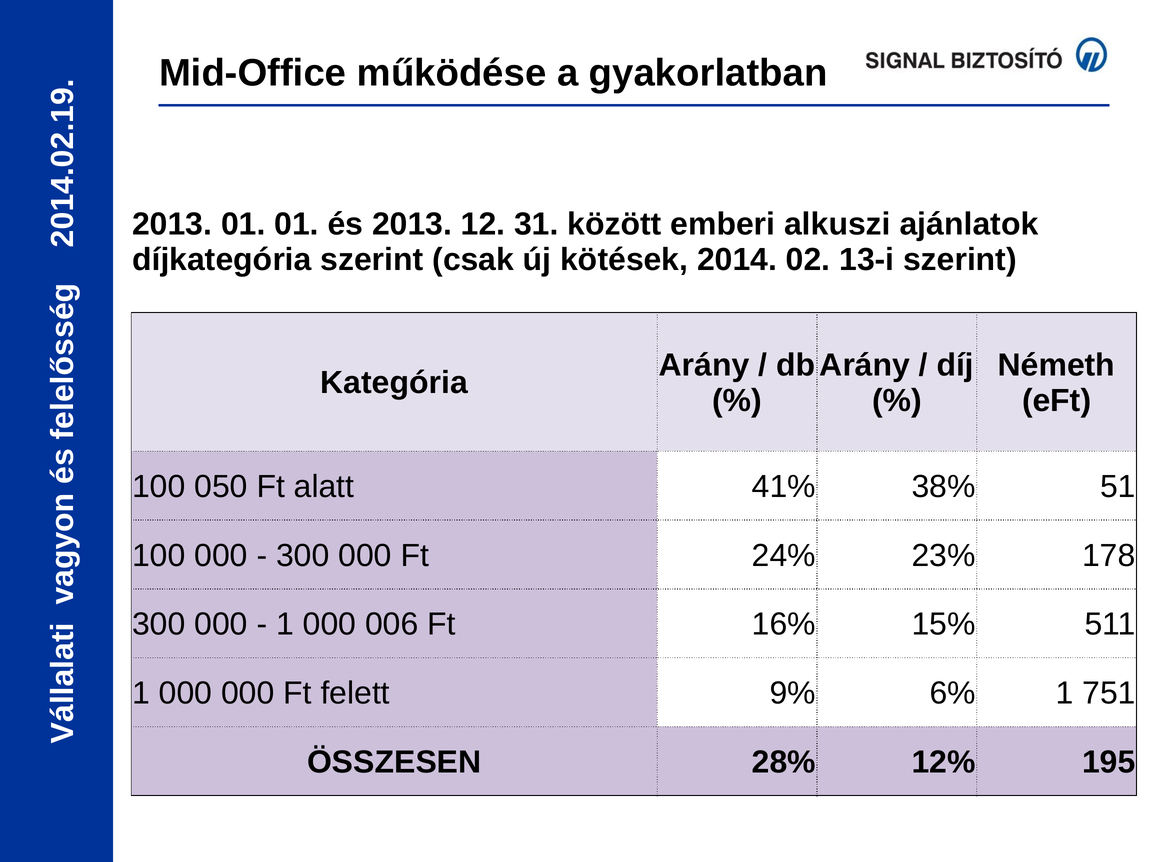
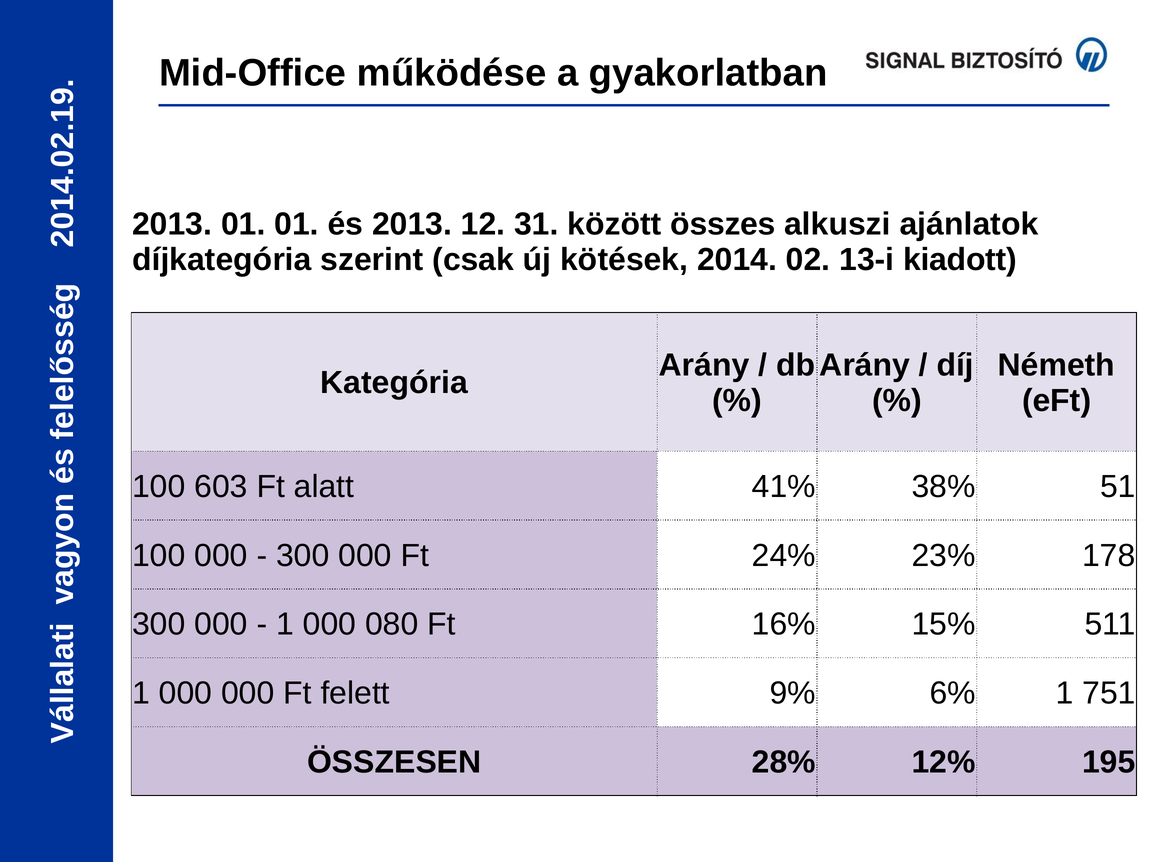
emberi: emberi -> összes (723, 224)
13-i szerint: szerint -> kiadott (960, 260)
050: 050 -> 603 (221, 487)
006: 006 -> 080 (392, 625)
